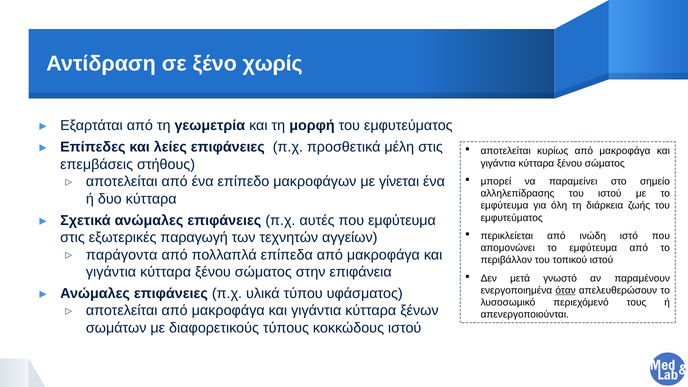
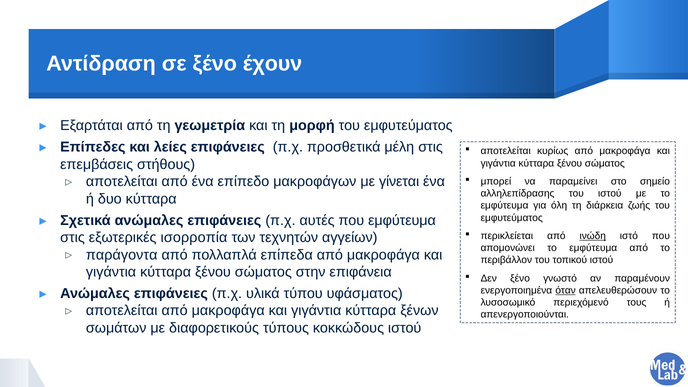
χωρίς: χωρίς -> έχουν (273, 64)
ινώδη underline: none -> present (593, 236)
παραγωγή: παραγωγή -> ισορροπία (194, 238)
Δεν μετά: μετά -> ξένο (520, 279)
